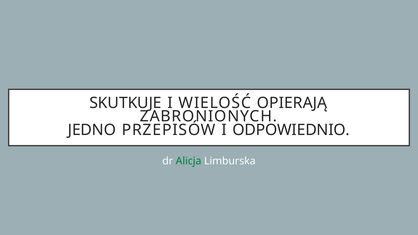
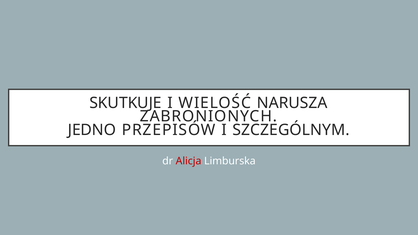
OPIERAJĄ: OPIERAJĄ -> NARUSZA (292, 103)
ODPOWIEDNIO: ODPOWIEDNIO -> SZCZEGÓLNYM (291, 130)
Alicja colour: green -> red (189, 161)
